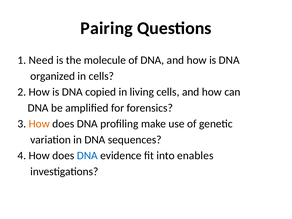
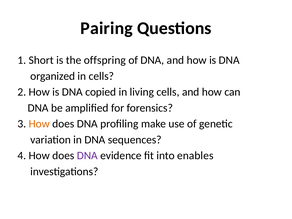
Need: Need -> Short (41, 60)
molecule: molecule -> offspring (105, 60)
DNA colour: blue -> purple (87, 156)
